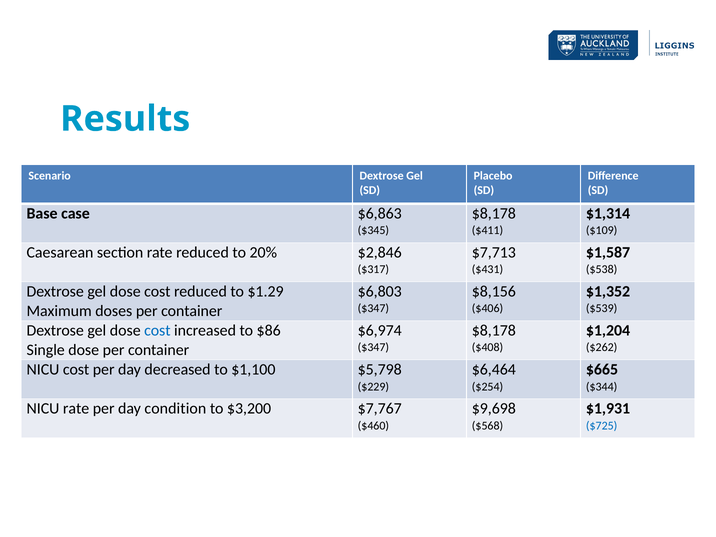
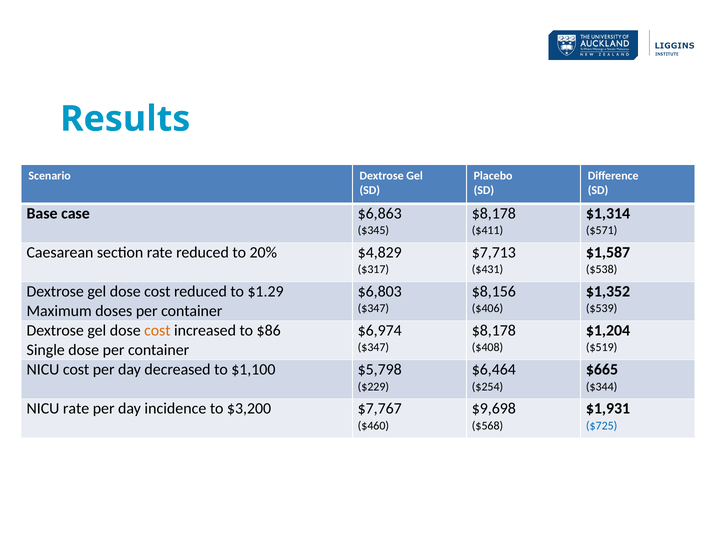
$109: $109 -> $571 (602, 231)
$2,846: $2,846 -> $4,829 (380, 253)
cost colour: blue -> orange (157, 331)
$262: $262 -> $519 (602, 348)
condition: condition -> incidence (175, 409)
